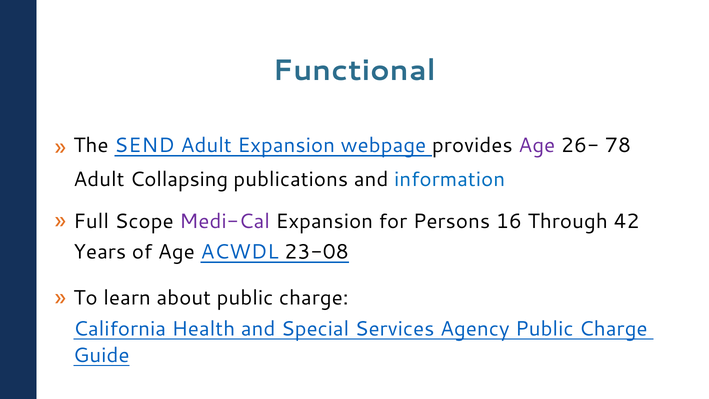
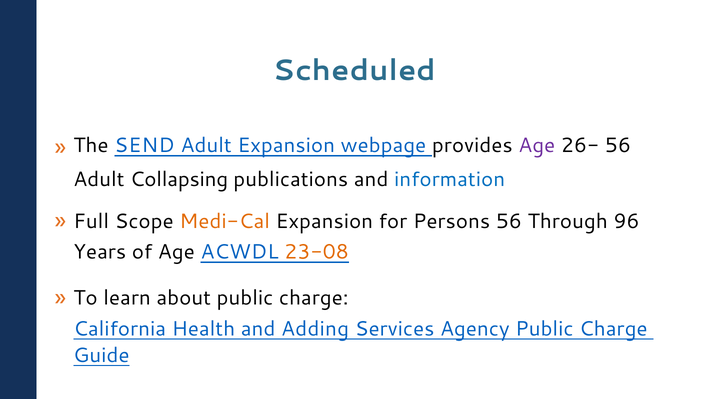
Functional: Functional -> Scheduled (354, 70)
26- 78: 78 -> 56 (618, 145)
Medi-Cal colour: purple -> orange (225, 221)
Persons 16: 16 -> 56 (509, 221)
42: 42 -> 96 (626, 221)
23-08 colour: black -> orange (317, 252)
Special: Special -> Adding (315, 329)
